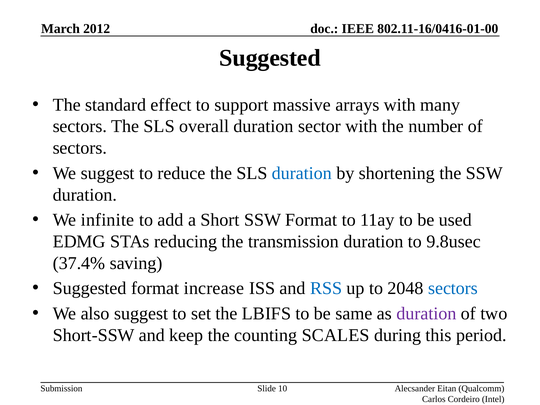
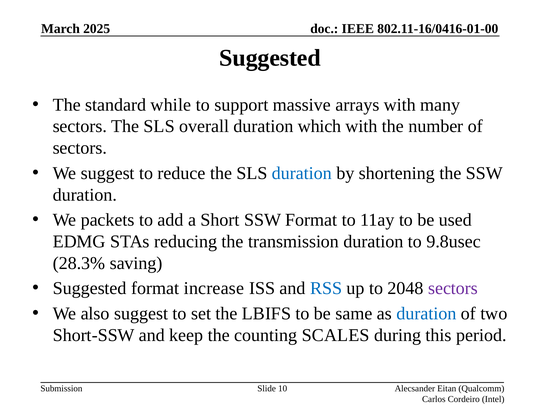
2012: 2012 -> 2025 (97, 29)
effect: effect -> while (171, 105)
sector: sector -> which (320, 126)
infinite: infinite -> packets (108, 220)
37.4%: 37.4% -> 28.3% (79, 263)
sectors colour: blue -> purple (453, 288)
duration colour: purple -> blue (426, 314)
